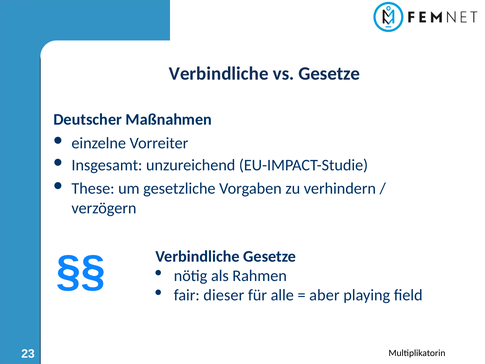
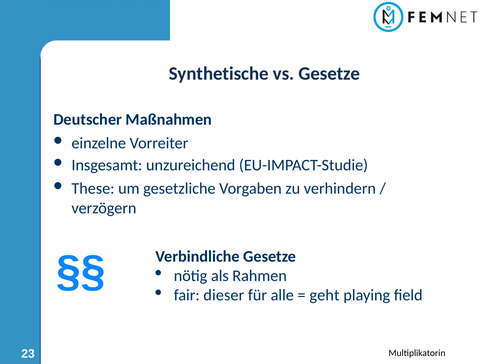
Verbindliche: Verbindliche -> Synthetische (219, 74)
aber: aber -> geht (324, 295)
